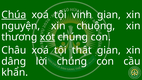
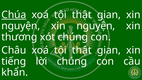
vinh: vinh -> thật (82, 15)
chuộng: chuộng -> nguyện (96, 26)
xót underline: present -> none (48, 37)
dâng: dâng -> tiếng (14, 61)
